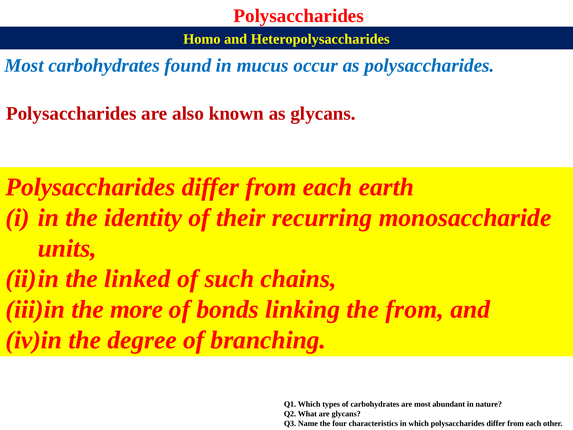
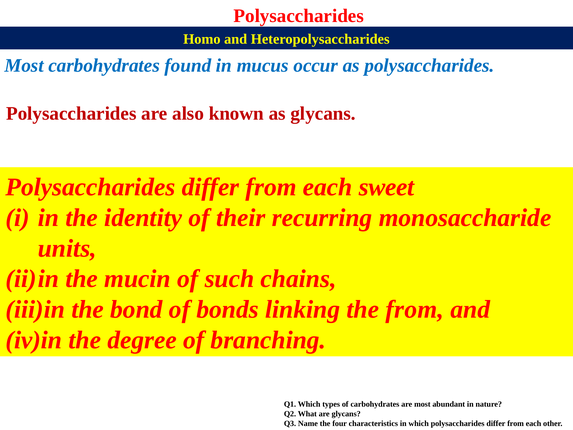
earth: earth -> sweet (386, 187)
linked: linked -> mucin (138, 279)
more: more -> bond (136, 309)
